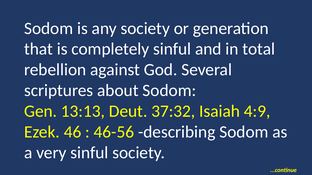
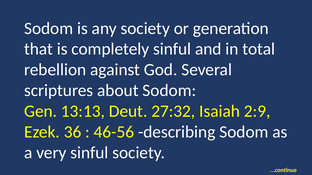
37:32: 37:32 -> 27:32 (173, 112)
4:9: 4:9 -> 2:9 (257, 112)
46: 46 -> 36 (73, 132)
